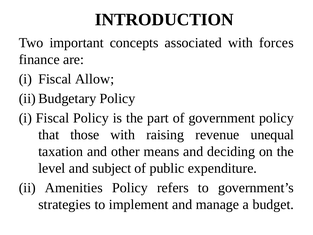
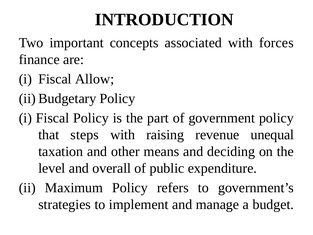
those: those -> steps (85, 135)
subject: subject -> overall (112, 168)
Amenities: Amenities -> Maximum (74, 188)
